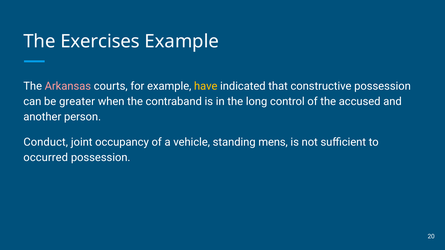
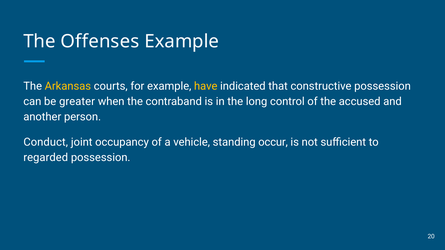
Exercises: Exercises -> Offenses (100, 41)
Arkansas colour: pink -> yellow (68, 86)
mens: mens -> occur (273, 142)
occurred: occurred -> regarded (46, 158)
